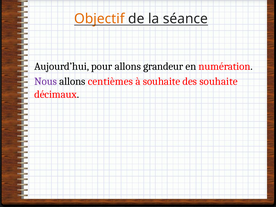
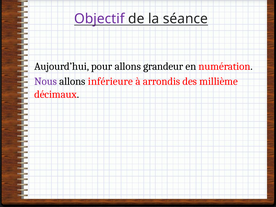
Objectif colour: orange -> purple (99, 19)
centièmes: centièmes -> inférieure (110, 81)
à souhaite: souhaite -> arrondis (162, 81)
des souhaite: souhaite -> millième (219, 81)
